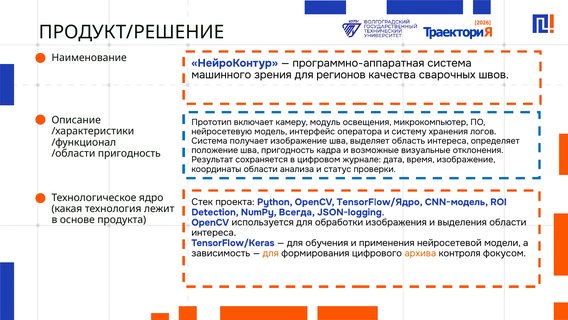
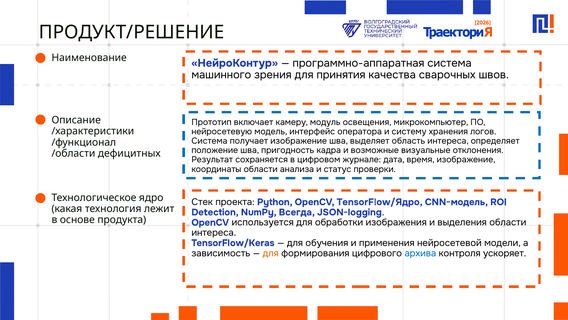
регионов: регионов -> принятия (341, 75)
/области пригодность: пригодность -> дефицитных (129, 153)
архива colour: orange -> blue (420, 253)
фокусом: фокусом -> ускоряет (505, 253)
